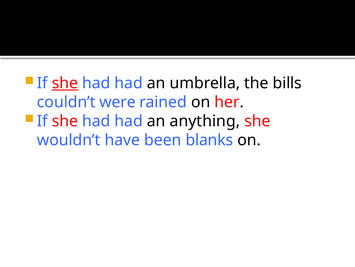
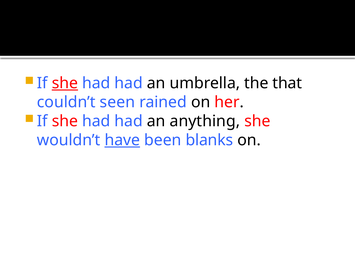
bills: bills -> that (287, 83)
were: were -> seen (117, 102)
have underline: none -> present (122, 140)
